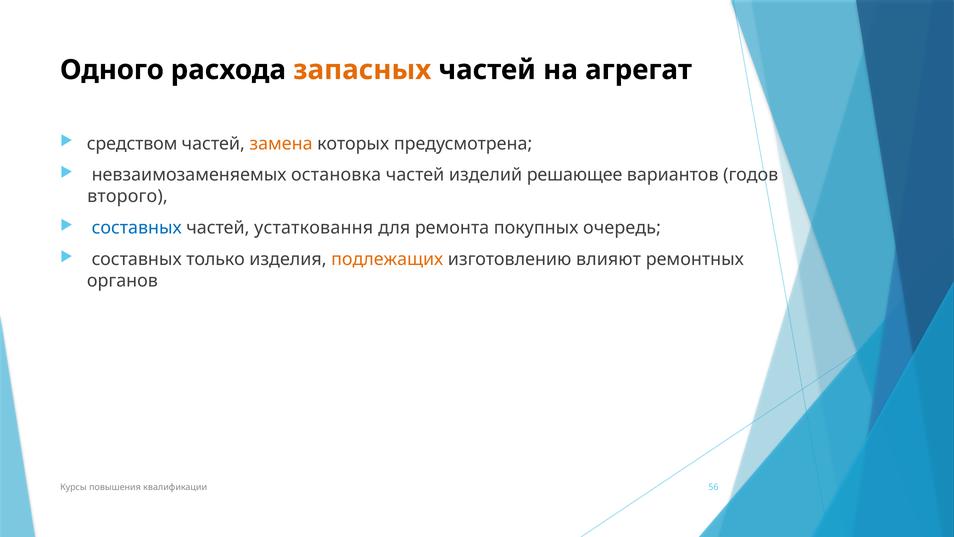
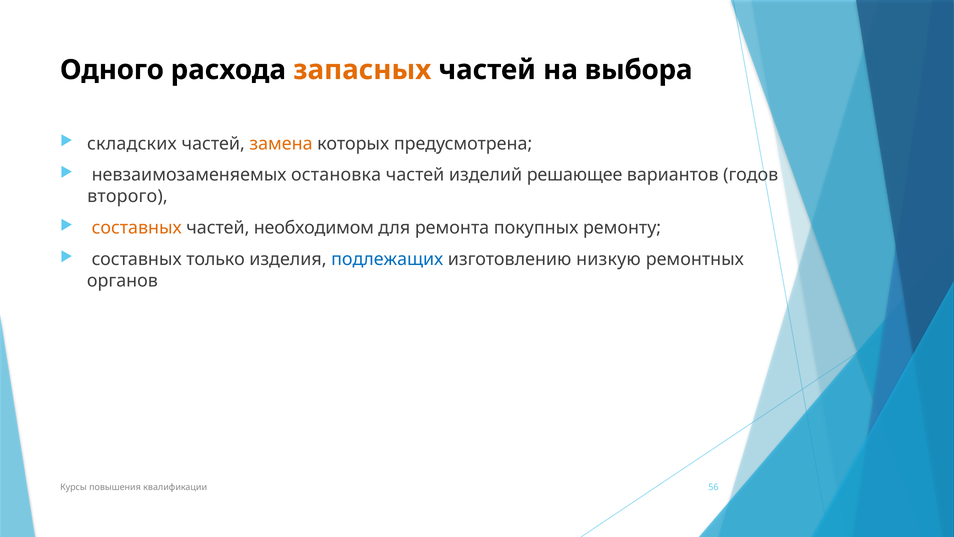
агрегат: агрегат -> выбора (639, 70)
средством: средством -> складских (132, 144)
составных colour: blue -> orange (137, 228)
устатковання: устатковання -> необходимом (314, 228)
очередь: очередь -> ремонту (622, 228)
подлежащих colour: orange -> blue (387, 259)
влияют: влияют -> низкую (608, 259)
